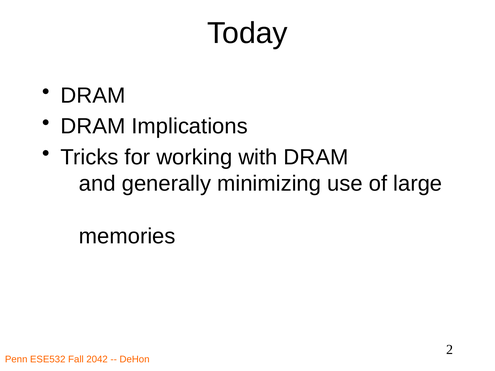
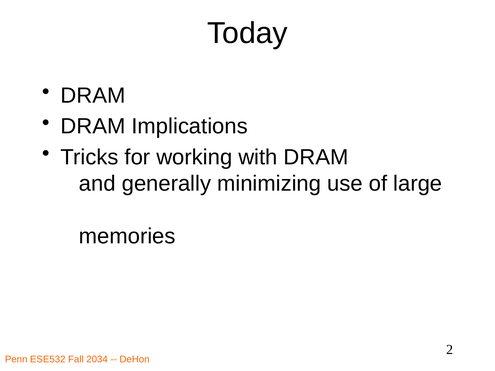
2042: 2042 -> 2034 (97, 360)
